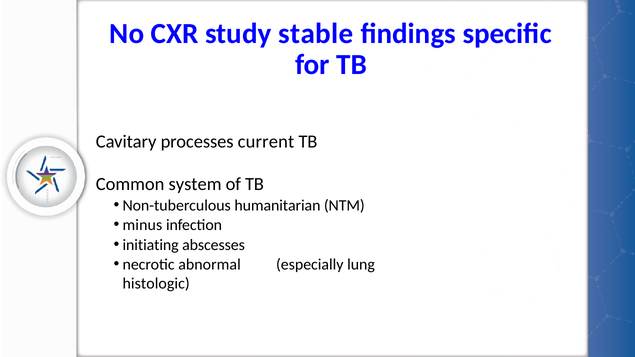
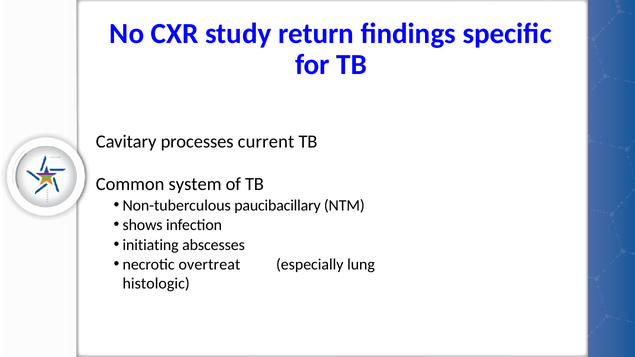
stable: stable -> return (316, 33)
humanitarian: humanitarian -> paucibacillary (277, 205)
minus: minus -> shows (143, 225)
abnormal: abnormal -> overtreat (209, 265)
